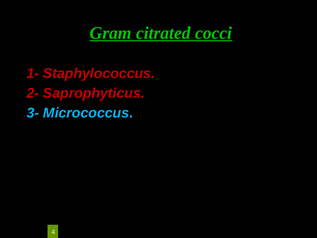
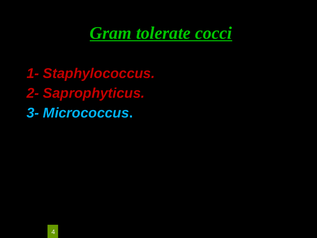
citrated: citrated -> tolerate (163, 33)
